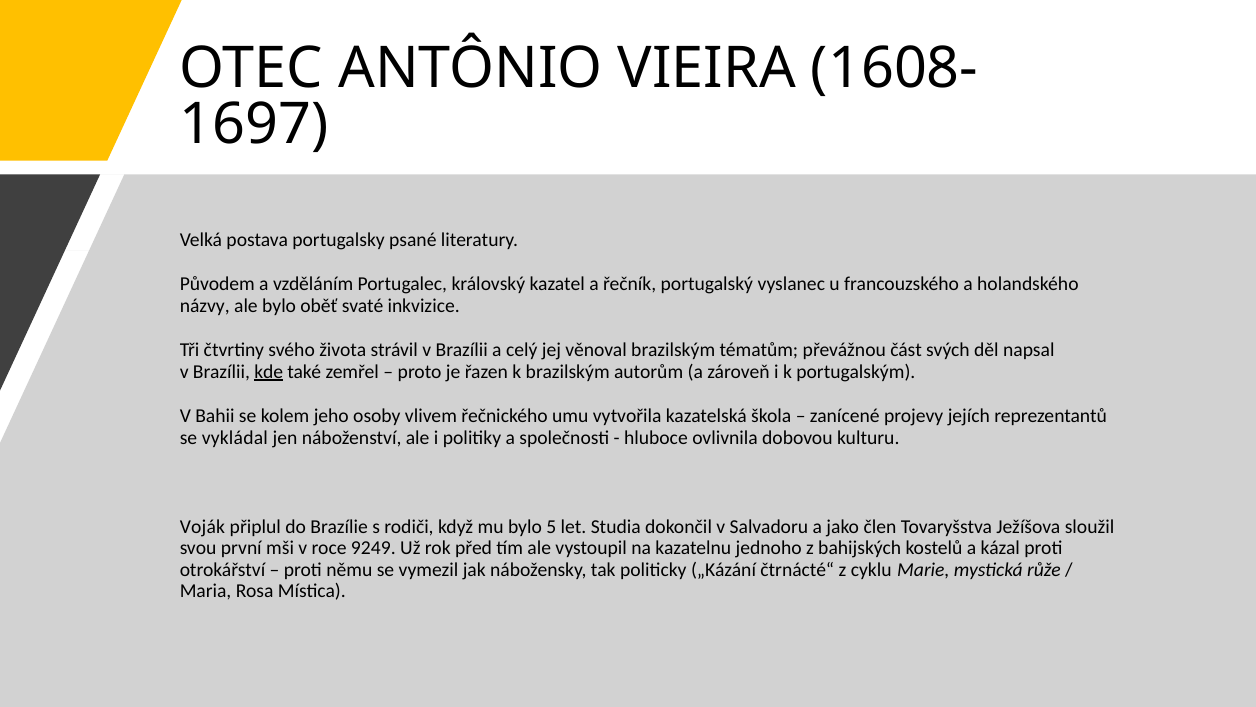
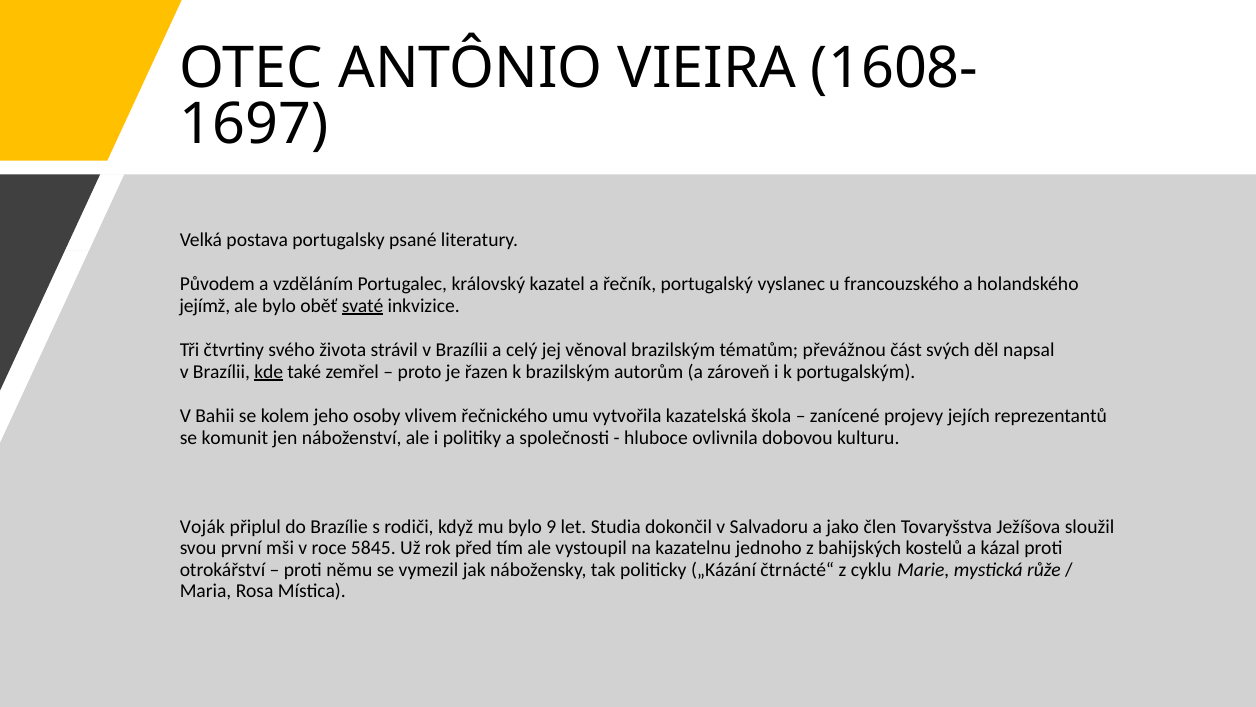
názvy: názvy -> jejímž (205, 305)
svaté underline: none -> present (363, 305)
vykládal: vykládal -> komunit (235, 437)
5: 5 -> 9 (551, 527)
9249: 9249 -> 5845 (373, 548)
